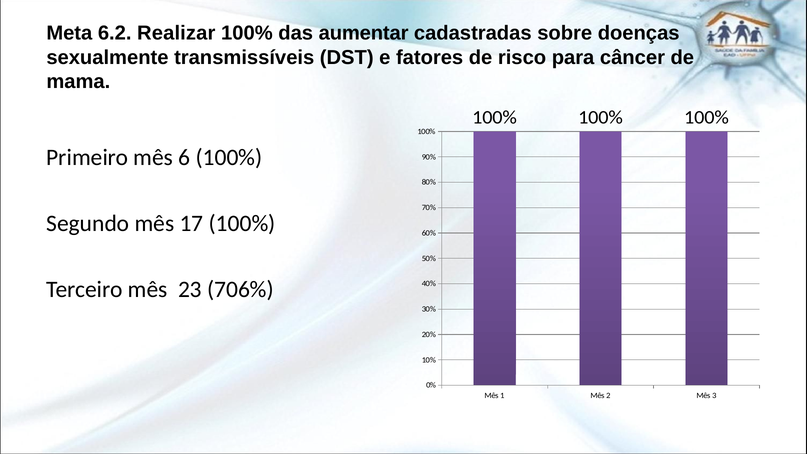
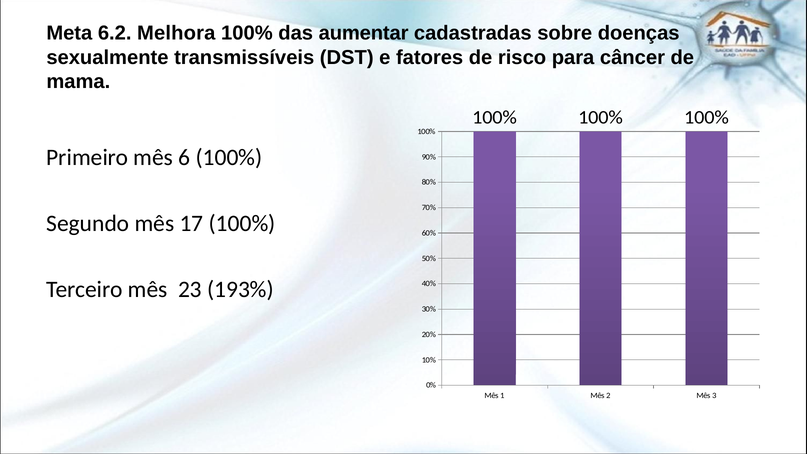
Realizar: Realizar -> Melhora (176, 33)
706%: 706% -> 193% (241, 290)
